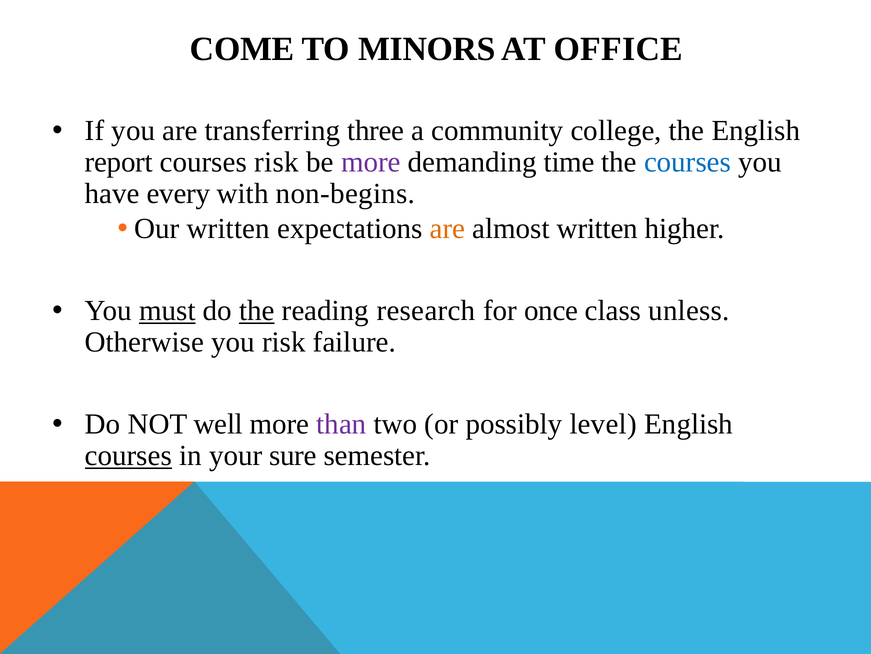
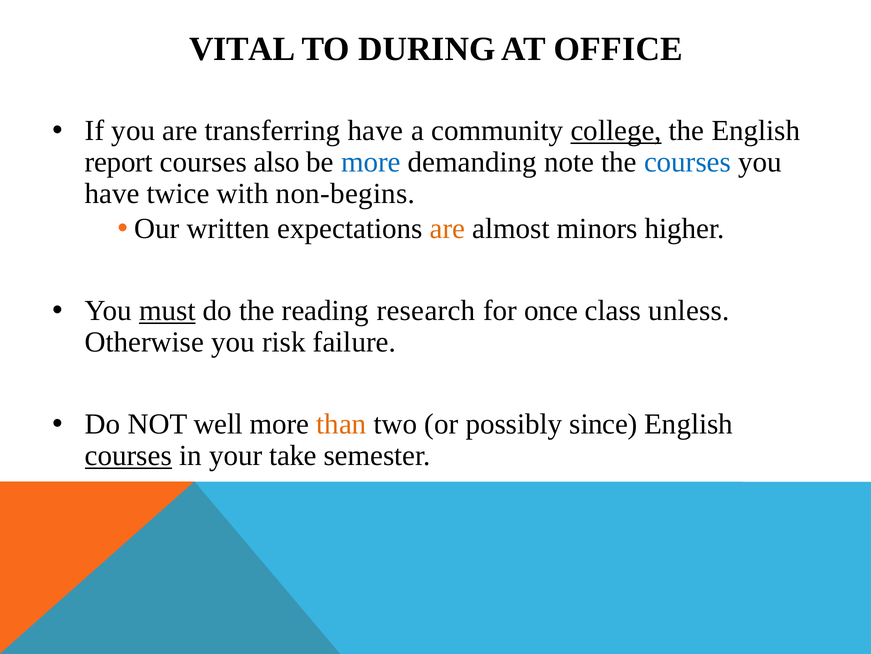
COME: COME -> VITAL (242, 49)
MINORS: MINORS -> DURING (427, 49)
transferring three: three -> have (375, 131)
college underline: none -> present (616, 131)
courses risk: risk -> also (277, 162)
more colour: purple -> blue (371, 162)
time: time -> note (569, 162)
every: every -> twice (178, 193)
almost written: written -> minors (597, 228)
the underline: present -> none (257, 310)
than colour: purple -> orange (341, 424)
level: level -> since (603, 424)
sure: sure -> take (293, 455)
